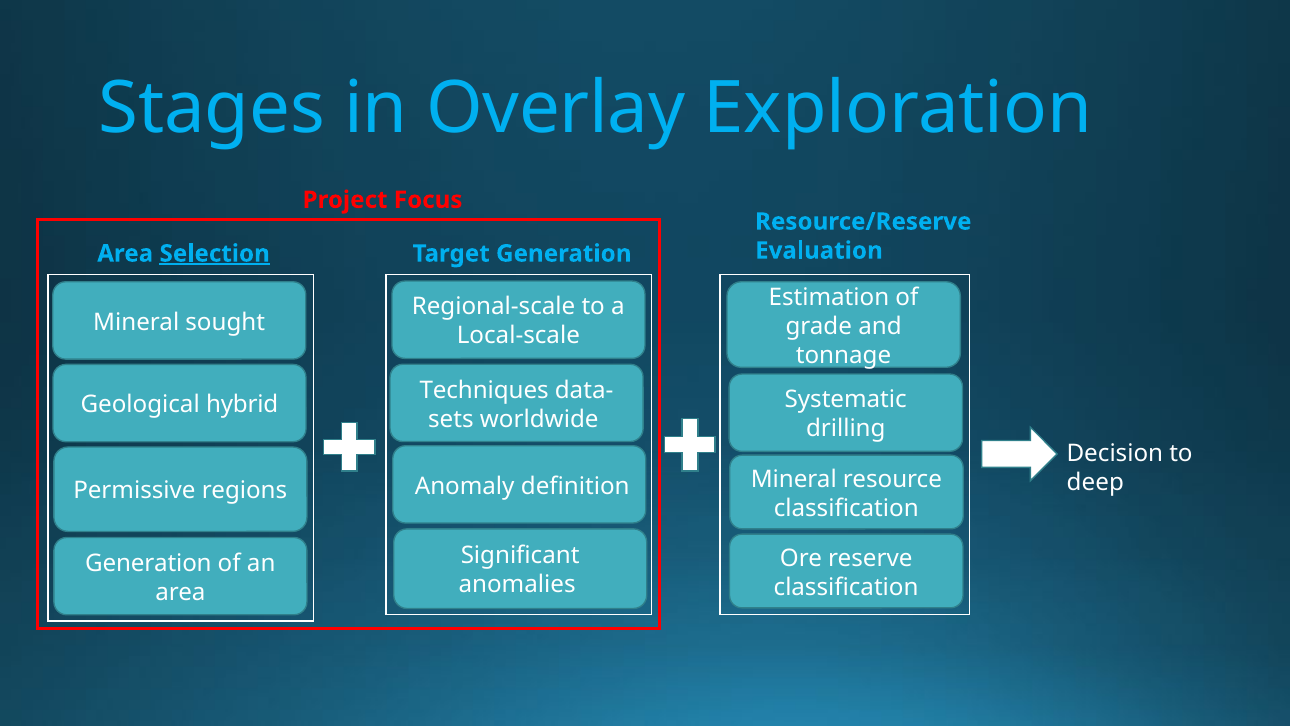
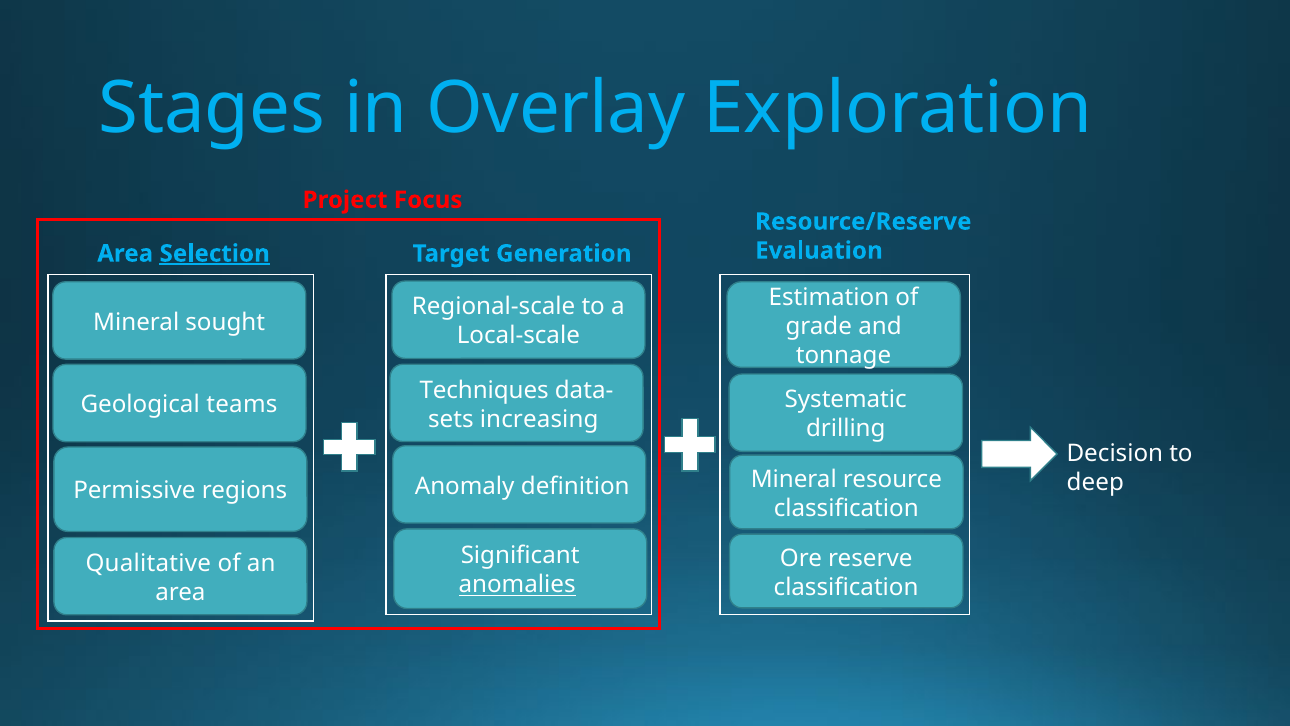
hybrid: hybrid -> teams (242, 404)
worldwide: worldwide -> increasing (539, 419)
Generation: Generation -> Qualitative (148, 563)
anomalies underline: none -> present (517, 585)
